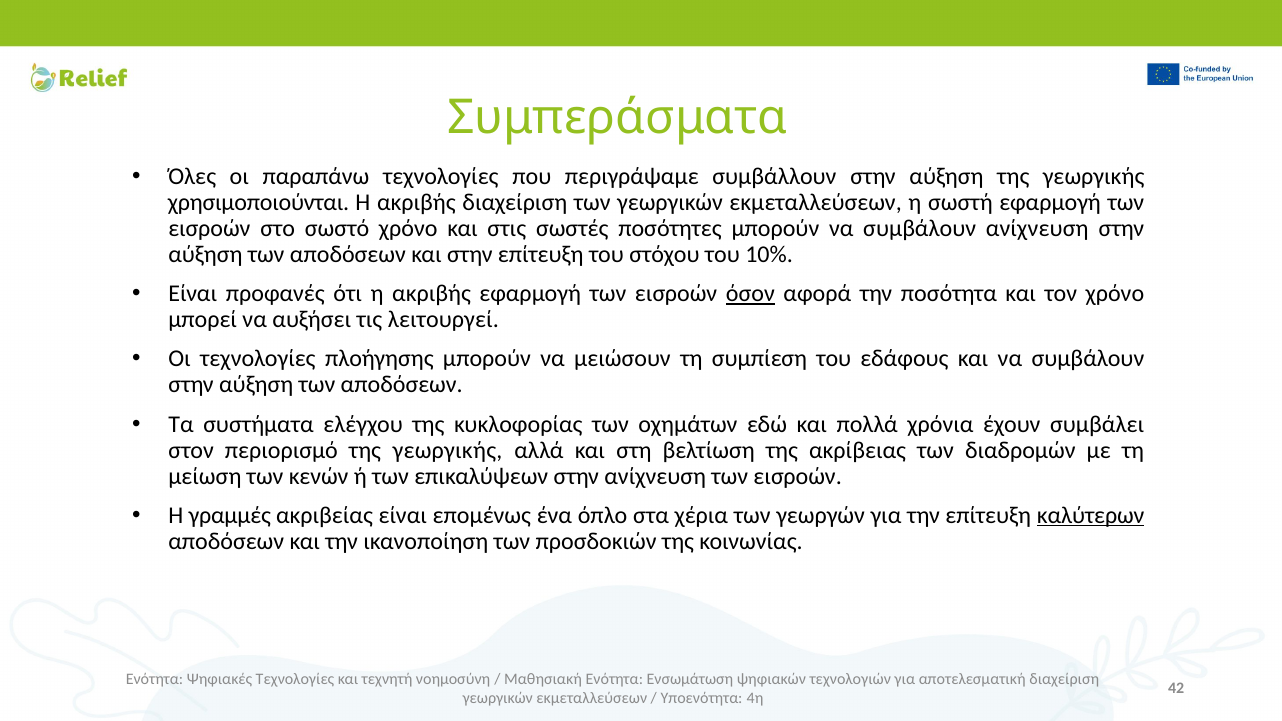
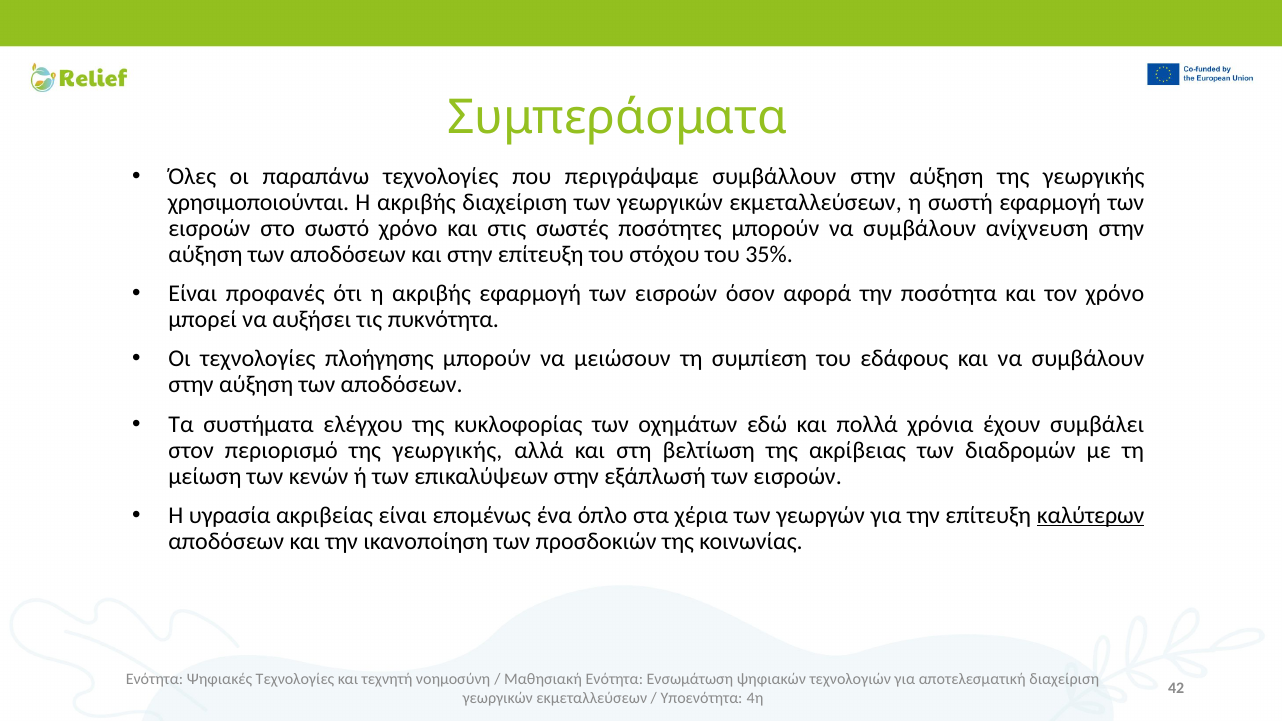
10%: 10% -> 35% (769, 254)
όσον underline: present -> none (750, 294)
λειτουργεί: λειτουργεί -> πυκνότητα (443, 320)
στην ανίχνευση: ανίχνευση -> εξάπλωσή (655, 476)
γραμμές: γραμμές -> υγρασία (230, 516)
